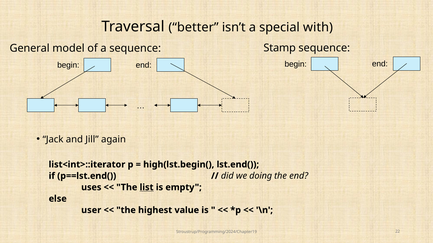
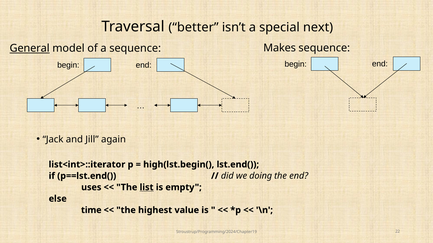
with: with -> next (318, 28)
General underline: none -> present (30, 48)
Stamp: Stamp -> Makes (280, 48)
user: user -> time (91, 211)
